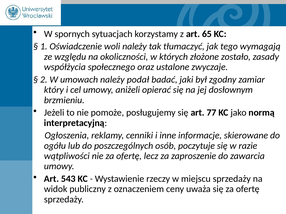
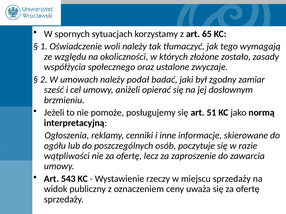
który: który -> sześć (54, 90)
77: 77 -> 51 (212, 113)
